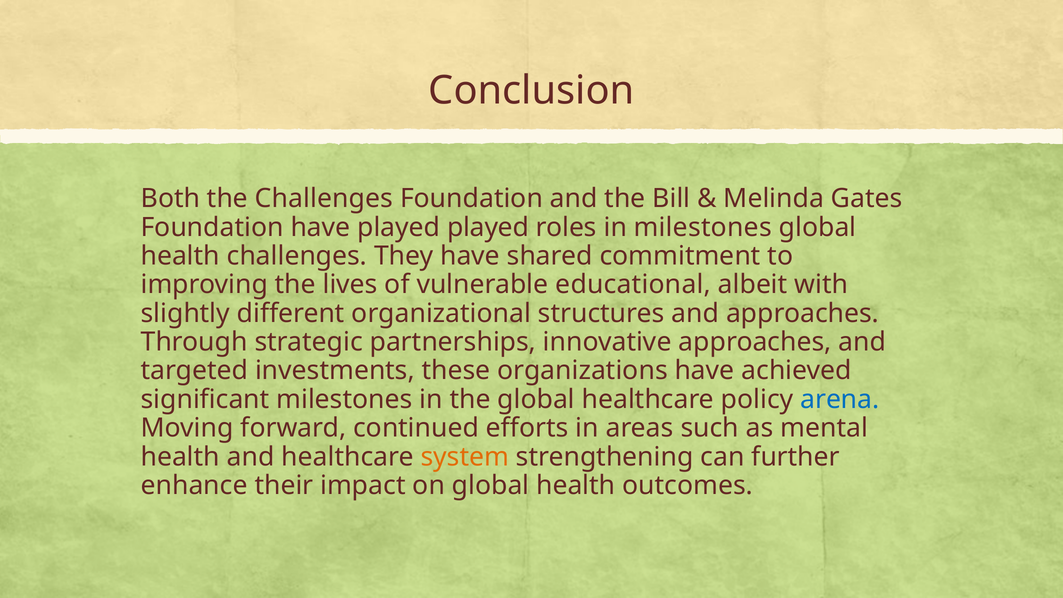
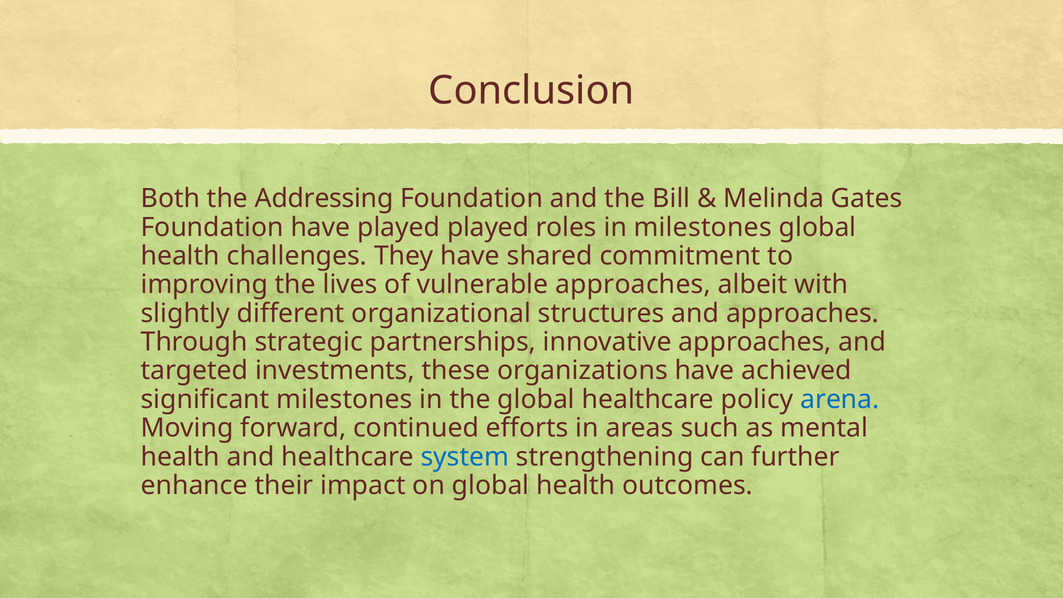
the Challenges: Challenges -> Addressing (324, 199)
vulnerable educational: educational -> approaches (633, 285)
system colour: orange -> blue (465, 457)
